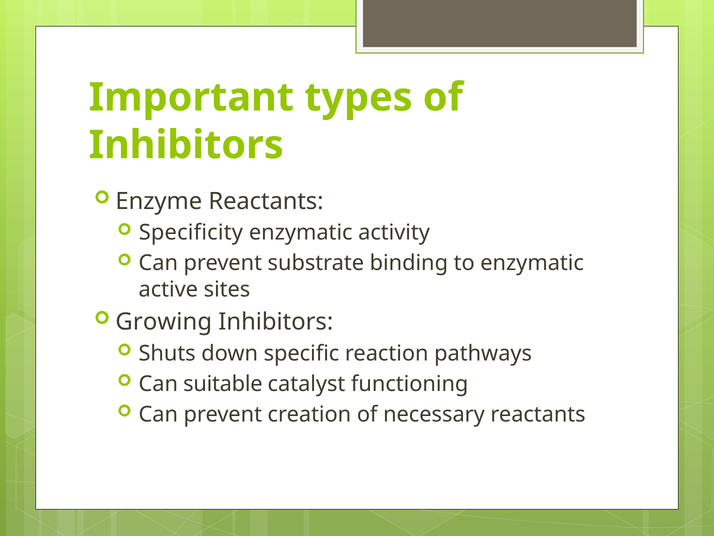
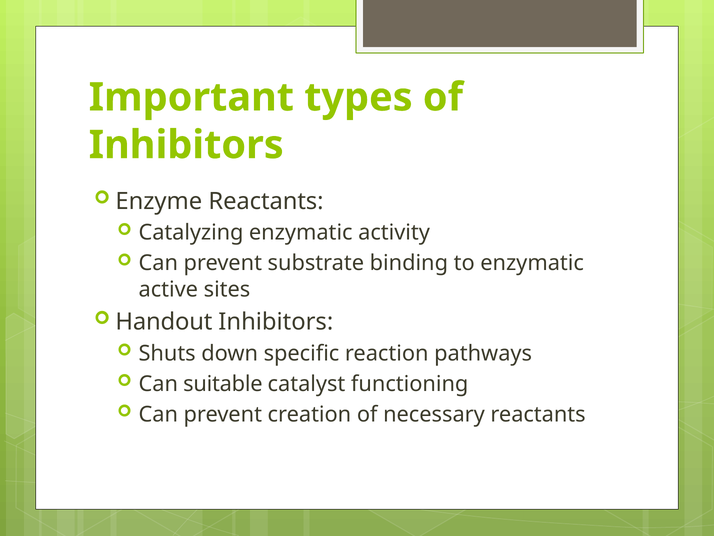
Specificity: Specificity -> Catalyzing (191, 233)
Growing: Growing -> Handout (164, 321)
